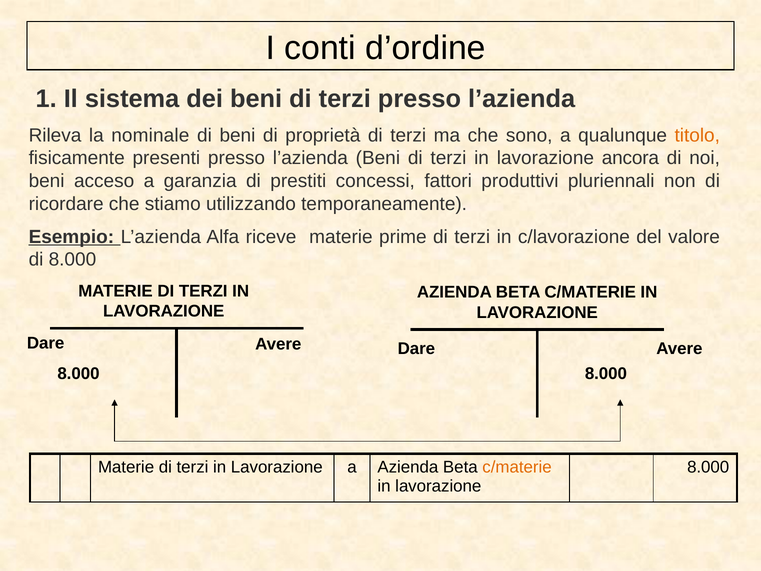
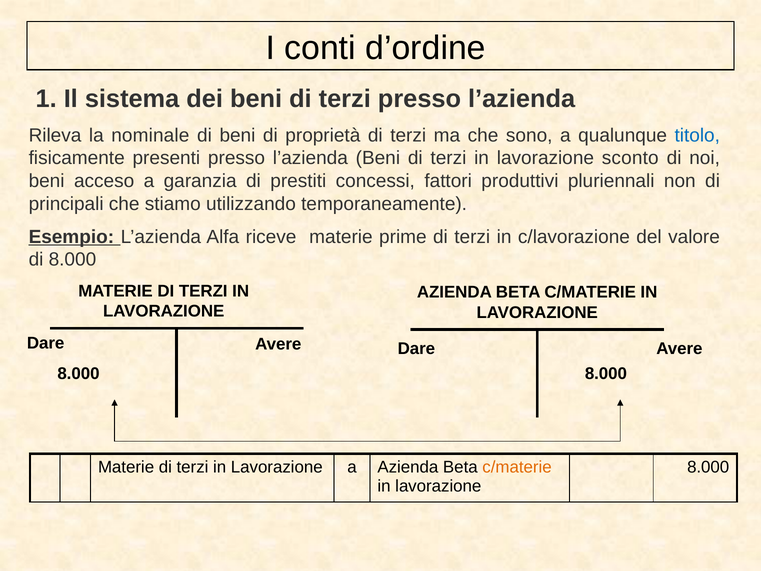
titolo colour: orange -> blue (697, 135)
ancora: ancora -> sconto (630, 158)
ricordare: ricordare -> principali (66, 204)
